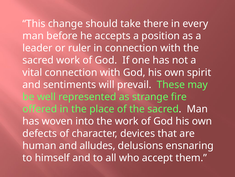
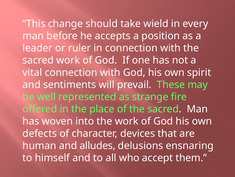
there: there -> wield (156, 24)
